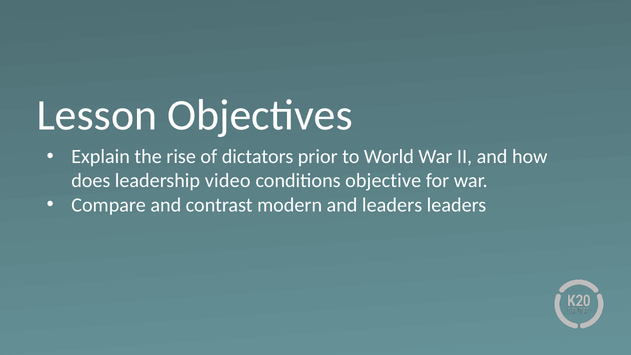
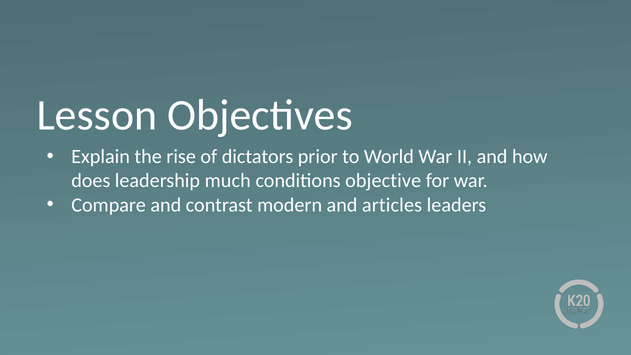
video: video -> much (228, 181)
and leaders: leaders -> articles (392, 205)
